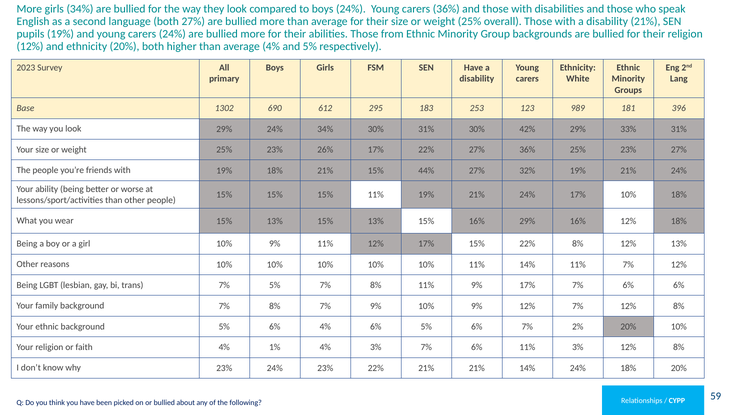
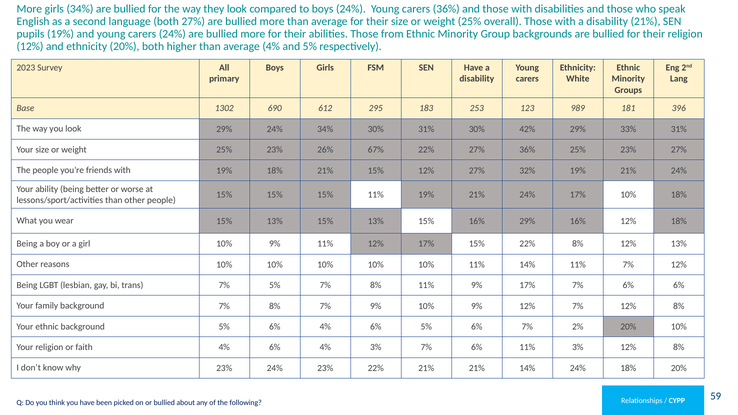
26% 17%: 17% -> 67% (376, 150)
15% 44%: 44% -> 12% (426, 171)
faith 4% 1%: 1% -> 6% (275, 348)
